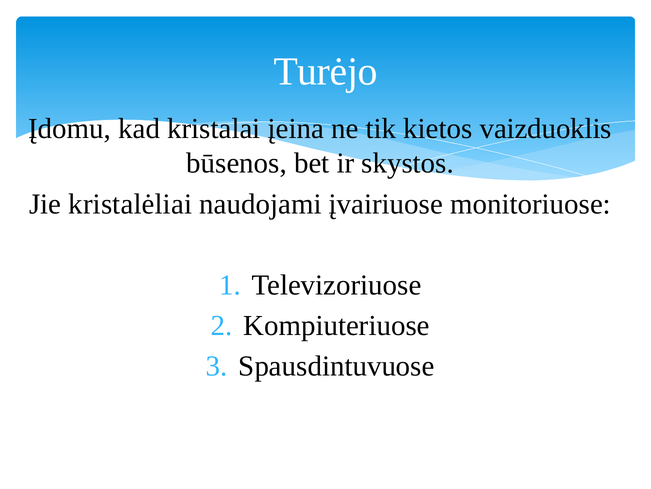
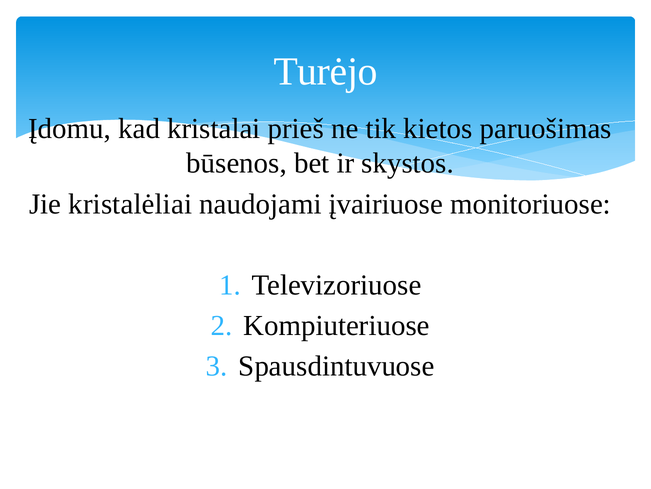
įeina: įeina -> prieš (296, 128)
vaizduoklis: vaizduoklis -> paruošimas (546, 128)
